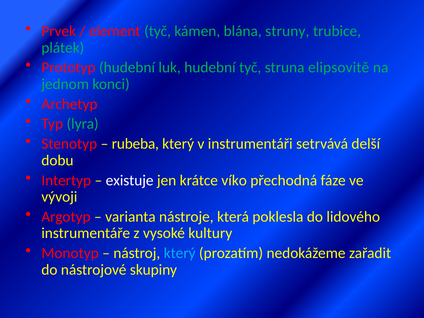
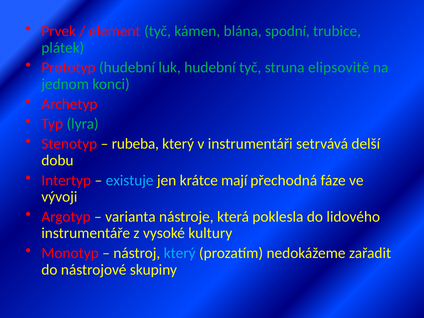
struny: struny -> spodní (287, 31)
existuje colour: white -> light blue (130, 180)
víko: víko -> mají (234, 180)
